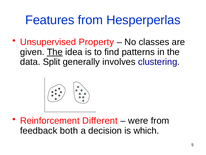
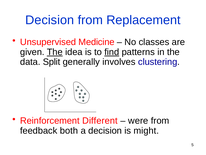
Features: Features -> Decision (50, 20)
Hesperperlas: Hesperperlas -> Replacement (143, 20)
Property: Property -> Medicine (96, 42)
find underline: none -> present (112, 52)
which: which -> might (146, 130)
